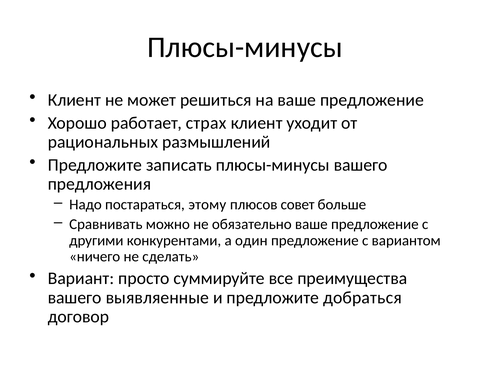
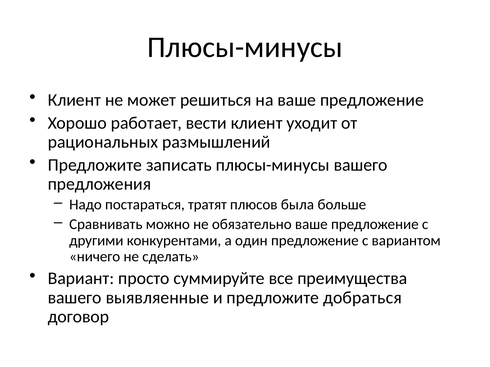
страх: страх -> вести (206, 123)
этому: этому -> тратят (207, 205)
совет: совет -> была (297, 205)
